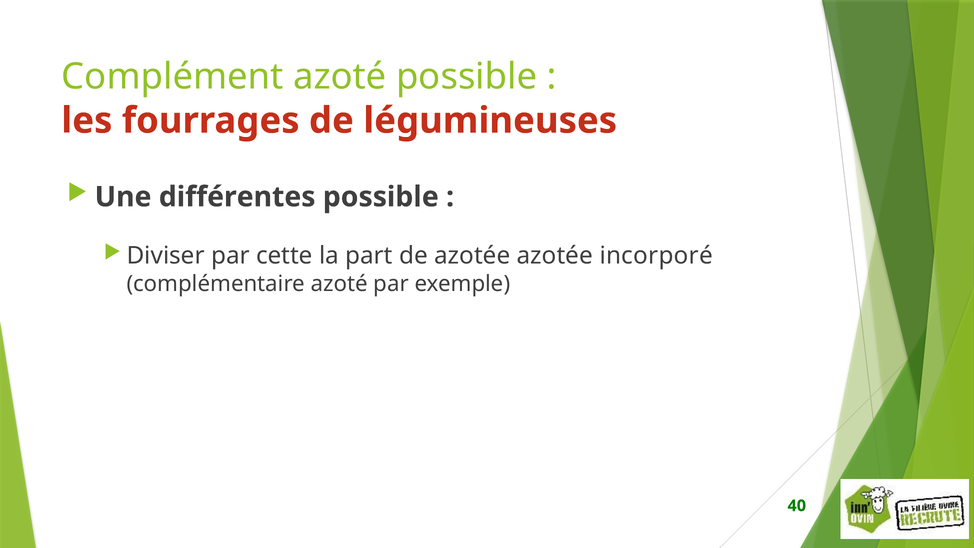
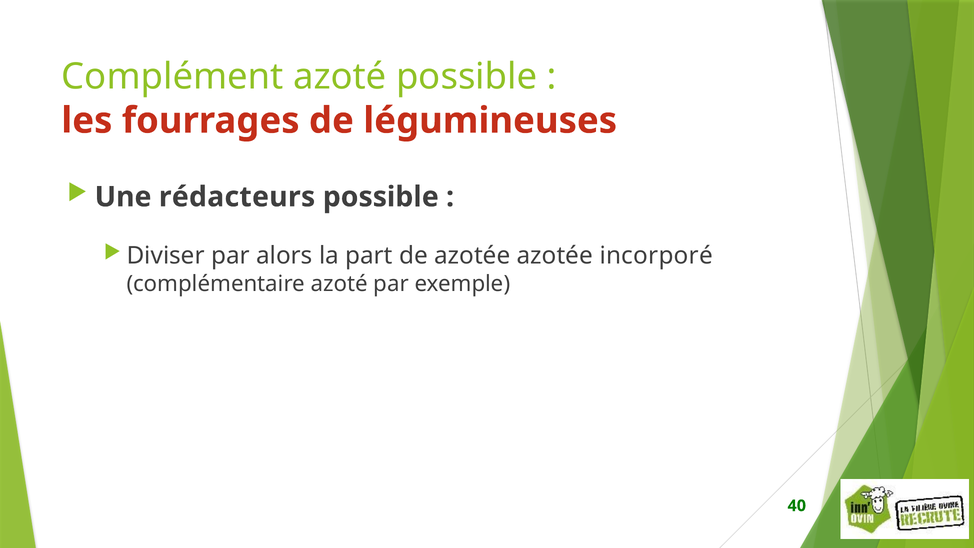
différentes: différentes -> rédacteurs (237, 197)
cette: cette -> alors (284, 256)
